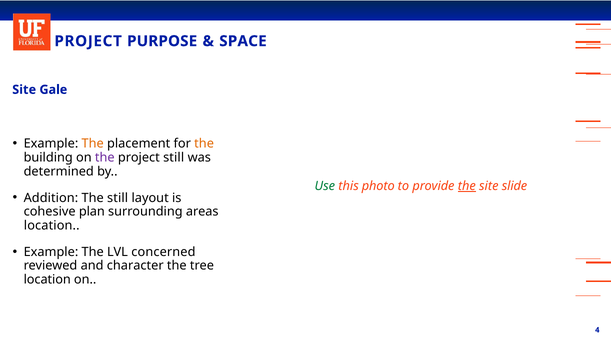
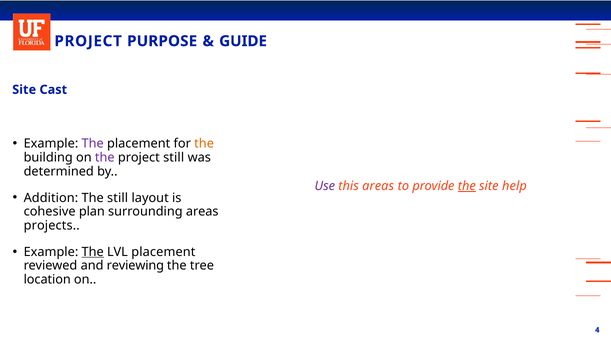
SPACE: SPACE -> GUIDE (243, 41)
Gale: Gale -> Cast (53, 90)
The colour: orange -> purple (93, 144)
Use colour: green -> purple (325, 186)
this photo: photo -> areas (378, 186)
slide: slide -> help (514, 186)
location: location -> projects (52, 225)
The underline: none -> present (93, 252)
LVL concerned: concerned -> placement (163, 252)
character: character -> reviewing (135, 265)
